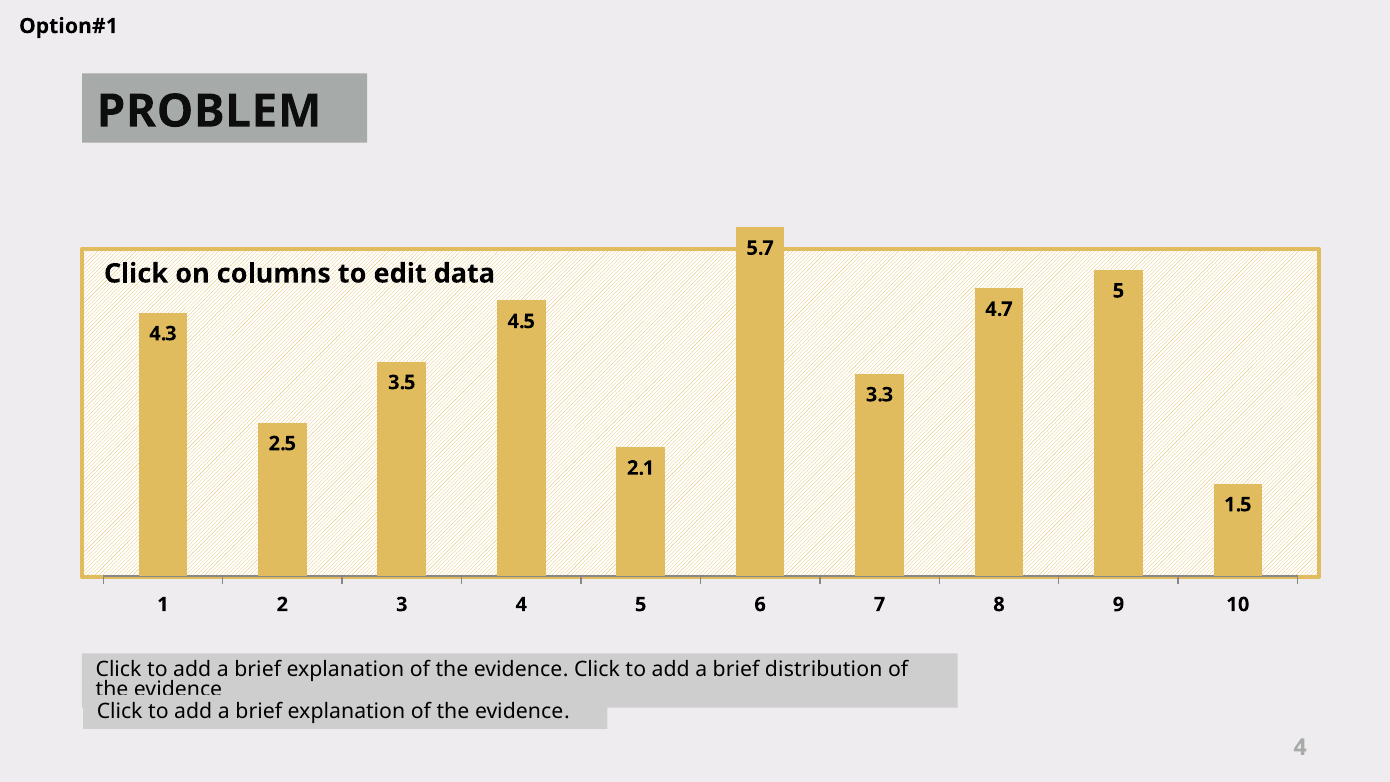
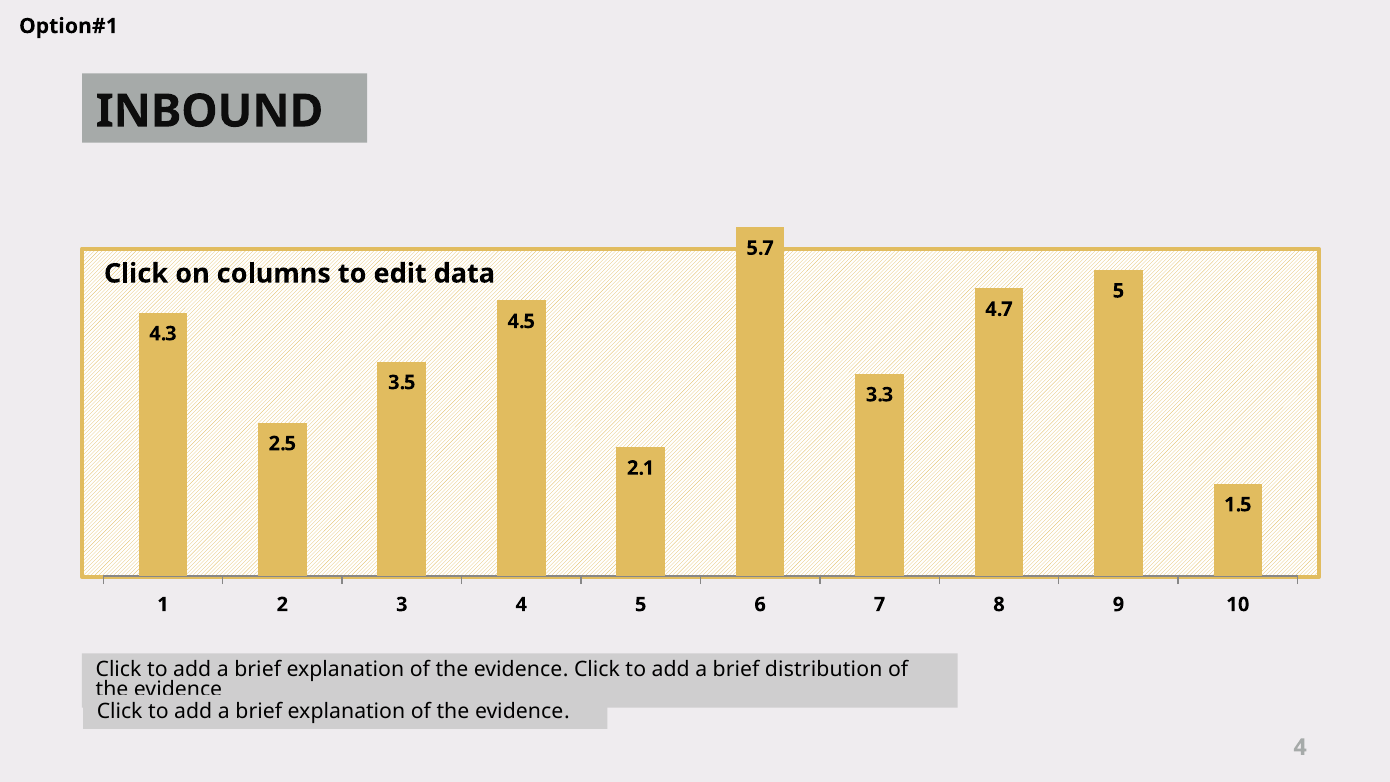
PROBLEM: PROBLEM -> INBOUND (210, 111)
